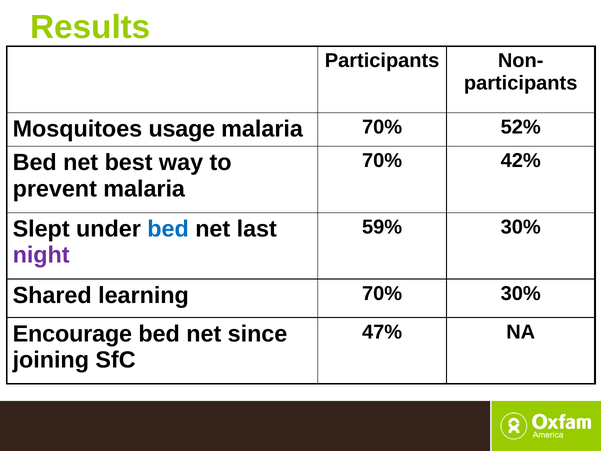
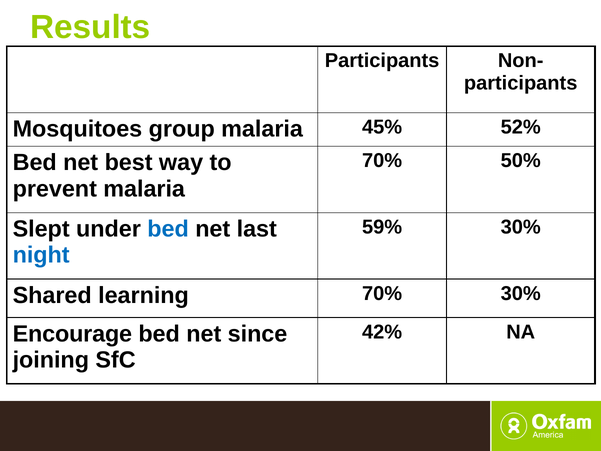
usage: usage -> group (182, 129)
70%: 70% -> 45% (382, 127)
42%: 42% -> 50% (521, 161)
night colour: purple -> blue (41, 255)
47%: 47% -> 42% (382, 332)
